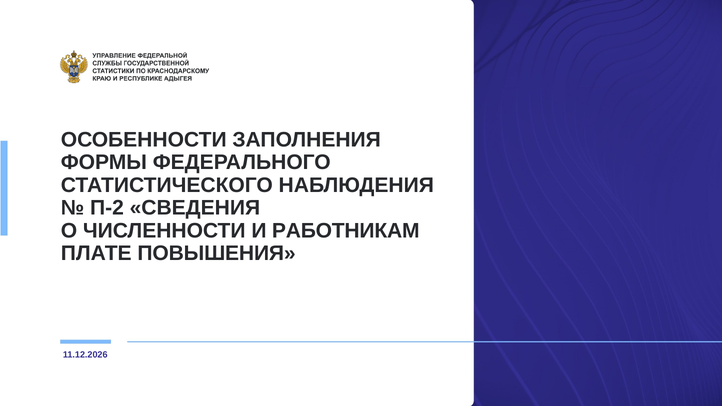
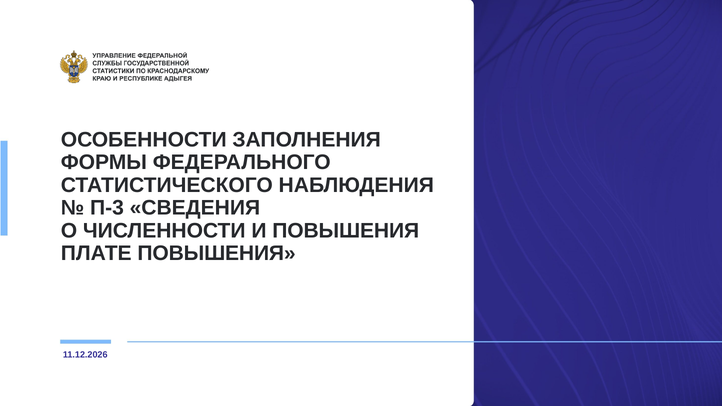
П-2: П-2 -> П-3 (107, 208)
И РАБОТНИКАМ: РАБОТНИКАМ -> ПОВЫШЕНИЯ (346, 231)
